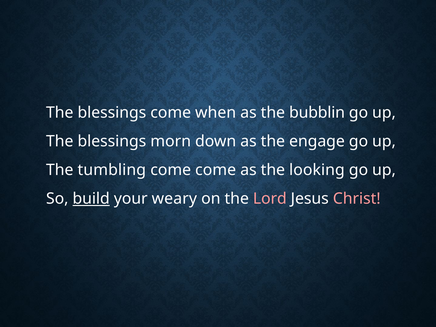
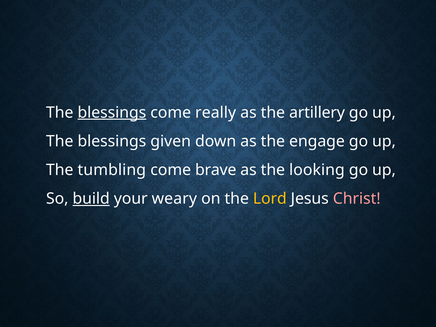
blessings underline: none -> present (112, 113)
when: when -> really (216, 113)
bubblin: bubblin -> artillery (317, 113)
morn: morn -> given (171, 141)
come come: come -> brave (216, 170)
Lord colour: pink -> yellow (270, 199)
